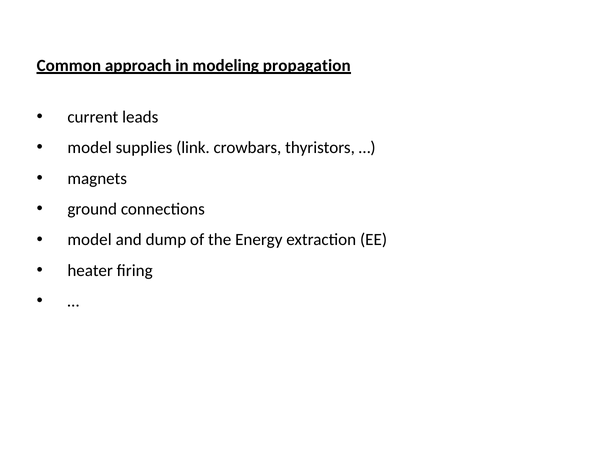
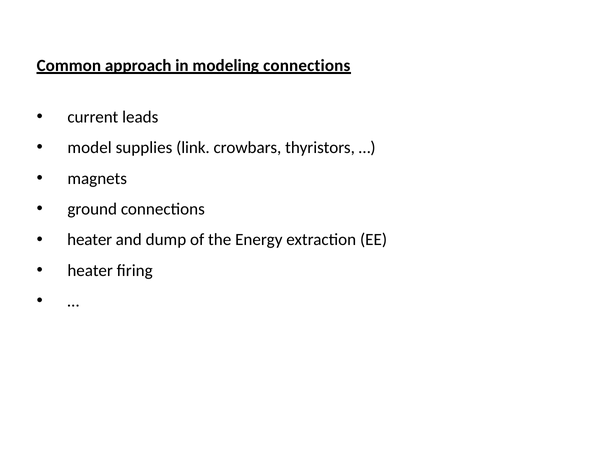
modeling propagation: propagation -> connections (307, 66)
model: model -> heater (90, 240)
